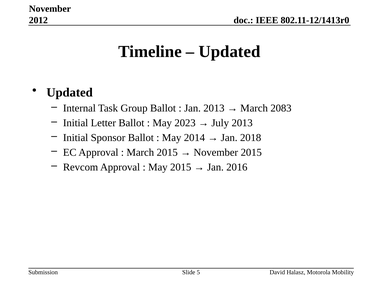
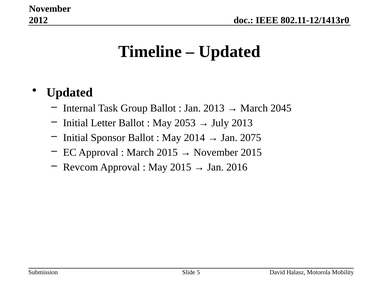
2083: 2083 -> 2045 (281, 108)
2023: 2023 -> 2053 (185, 123)
2018: 2018 -> 2075 (251, 138)
